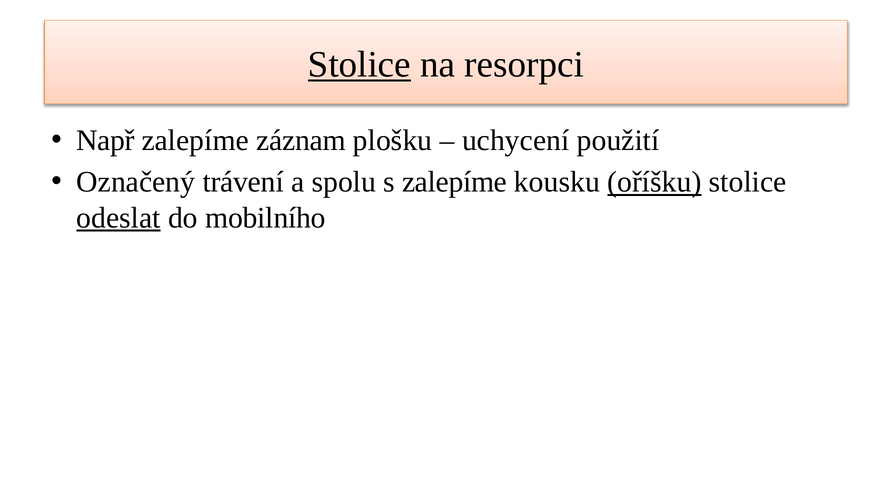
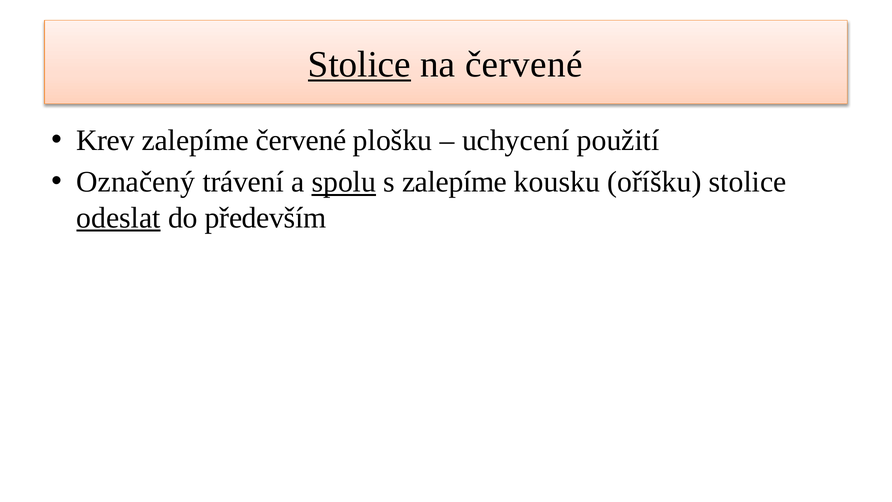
na resorpci: resorpci -> červené (524, 64)
Např: Např -> Krev (105, 140)
zalepíme záznam: záznam -> červené (301, 140)
spolu underline: none -> present (344, 182)
oříšku underline: present -> none (654, 182)
mobilního: mobilního -> především (266, 218)
